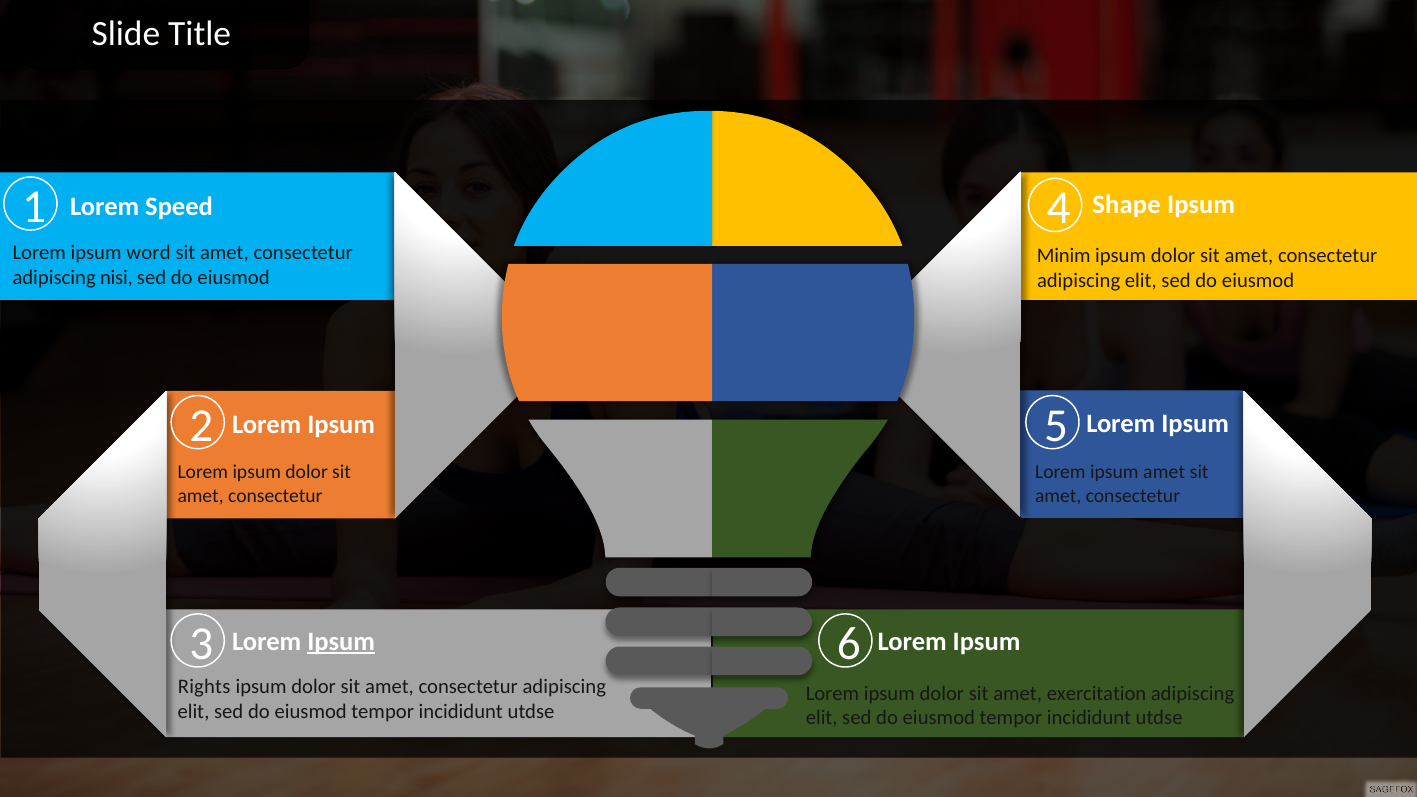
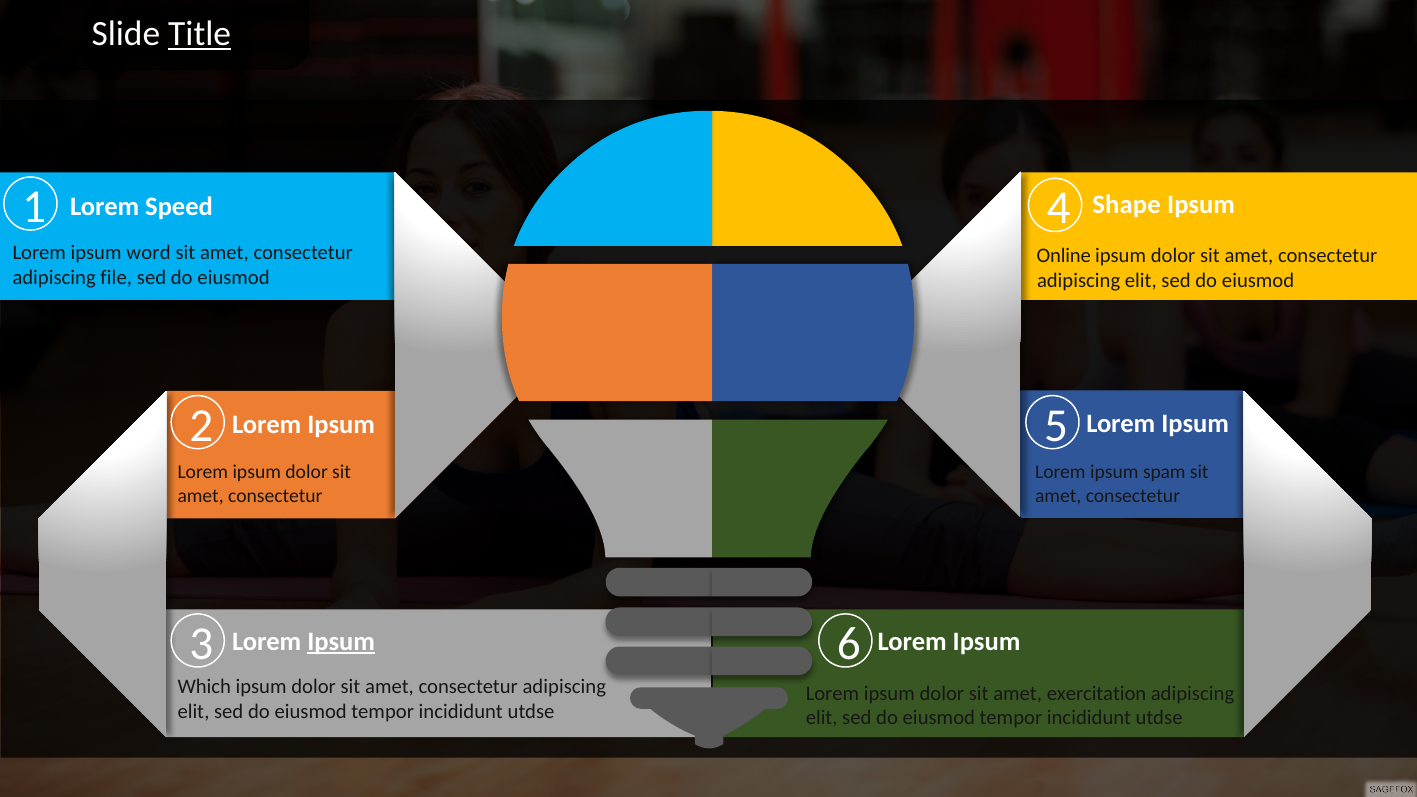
Title underline: none -> present (200, 33)
Minim: Minim -> Online (1064, 255)
nisi: nisi -> file (116, 278)
ipsum amet: amet -> spam (1164, 472)
Rights: Rights -> Which (204, 687)
